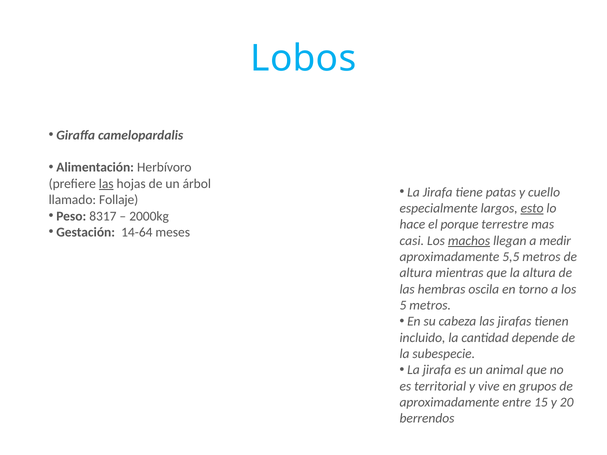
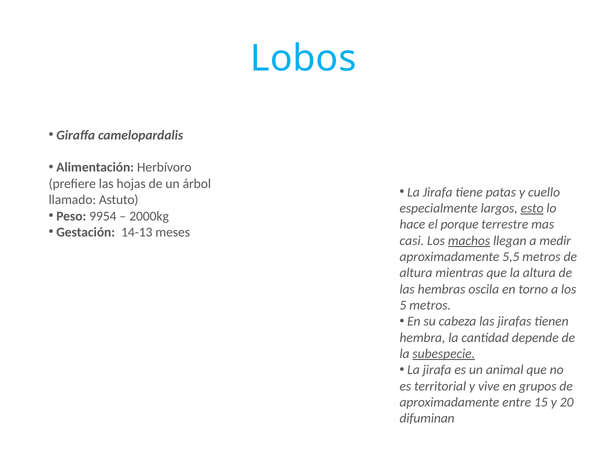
las underline: present -> none (106, 184)
Follaje: Follaje -> Astuto (119, 200)
8317: 8317 -> 9954 (103, 216)
14-64: 14-64 -> 14-13 (137, 232)
incluido: incluido -> hembra (422, 338)
subespecie underline: none -> present (444, 354)
berrendos: berrendos -> difuminan (427, 419)
